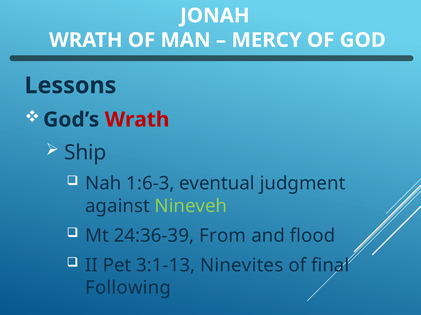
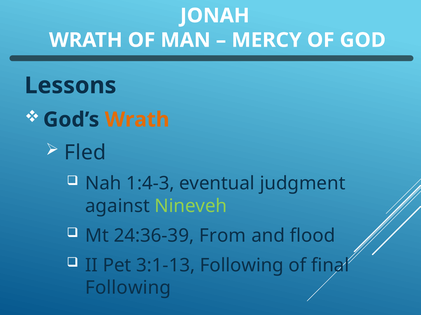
Wrath colour: red -> orange (137, 120)
Ship: Ship -> Fled (85, 153)
1:6-3: 1:6-3 -> 1:4-3 (150, 184)
3:1-13 Ninevites: Ninevites -> Following (242, 266)
